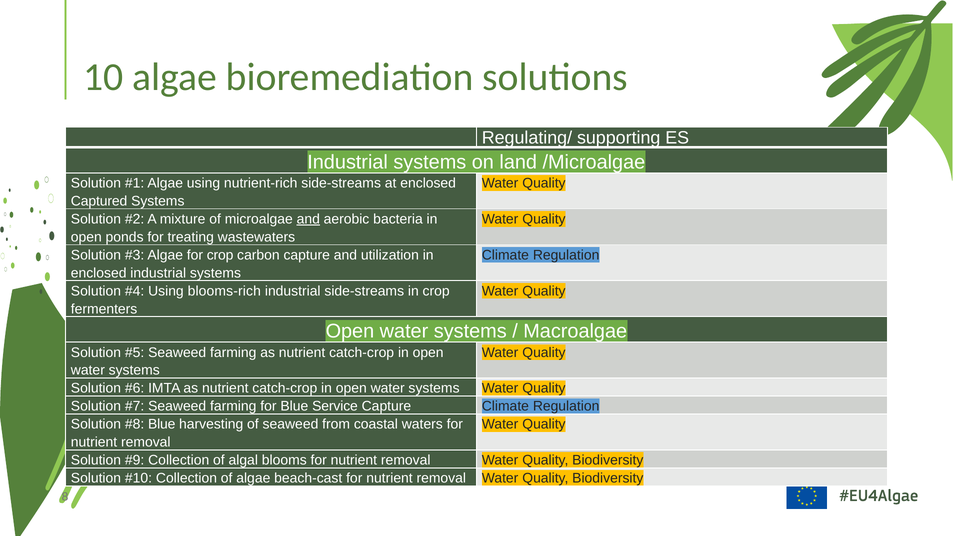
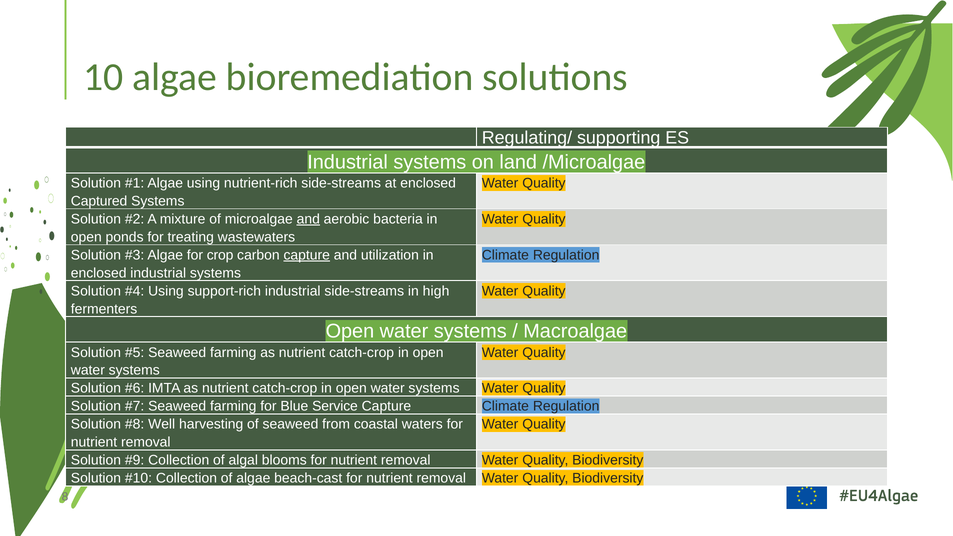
capture underline: none -> present (307, 255)
blooms-rich: blooms-rich -> support-rich (224, 291)
in crop: crop -> high (436, 291)
Blue: Blue -> Well (162, 424)
